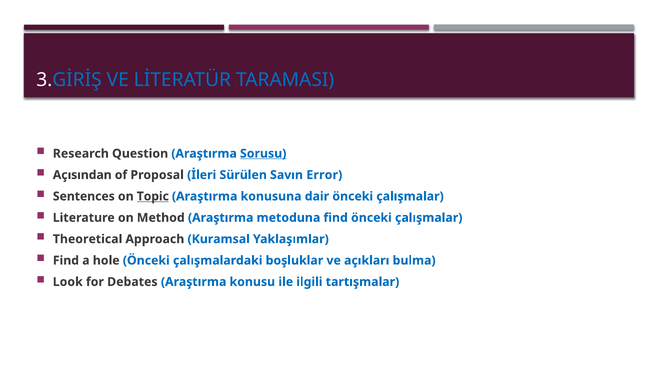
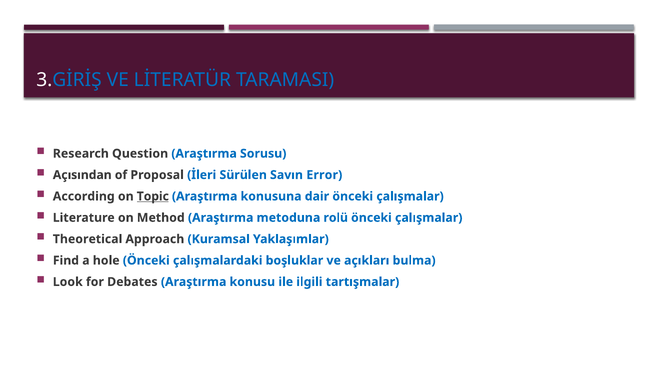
Sorusu underline: present -> none (263, 154)
Sentences: Sentences -> According (84, 196)
metoduna find: find -> rolü (336, 218)
